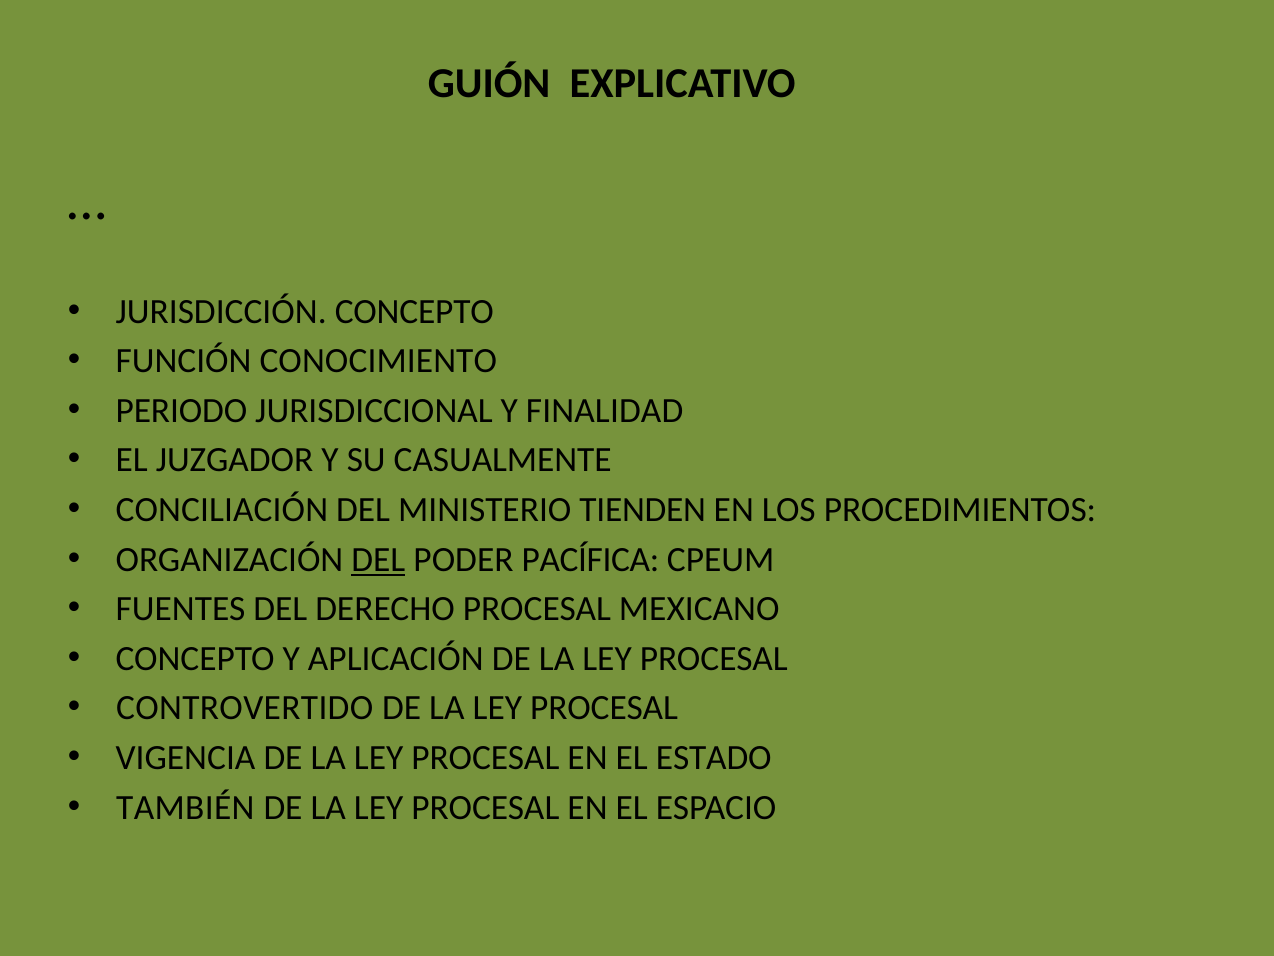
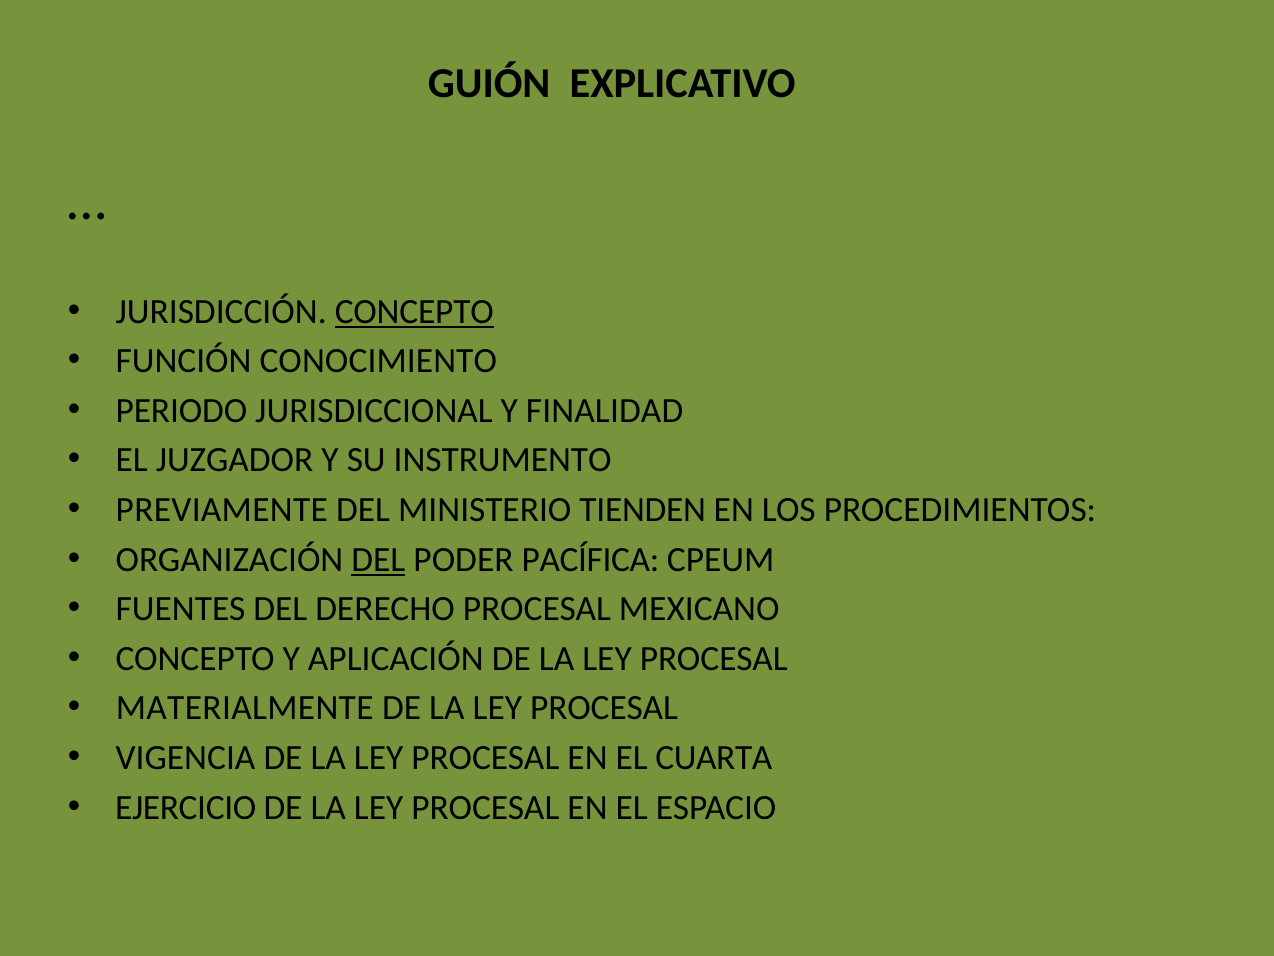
CONCEPTO underline: none -> present (414, 311)
CASUALMENTE: CASUALMENTE -> INSTRUMENTO (503, 460)
CONCILIACIÓN: CONCILIACIÓN -> PREVIAMENTE (222, 510)
CONTROVERTIDO: CONTROVERTIDO -> MATERIALMENTE (245, 708)
ESTADO: ESTADO -> CUARTA (714, 757)
TAMBIÉN: TAMBIÉN -> EJERCICIO (186, 807)
